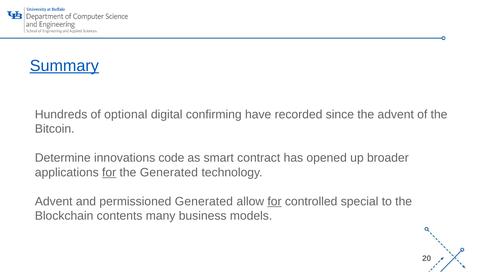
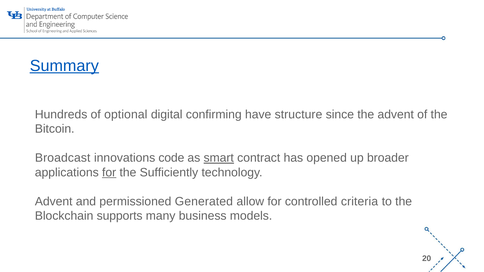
recorded: recorded -> structure (299, 115)
Determine: Determine -> Broadcast (63, 158)
smart underline: none -> present (219, 158)
the Generated: Generated -> Sufficiently (169, 173)
for underline: present -> none (275, 202)
special: special -> criteria (360, 202)
contents: contents -> supports (120, 216)
